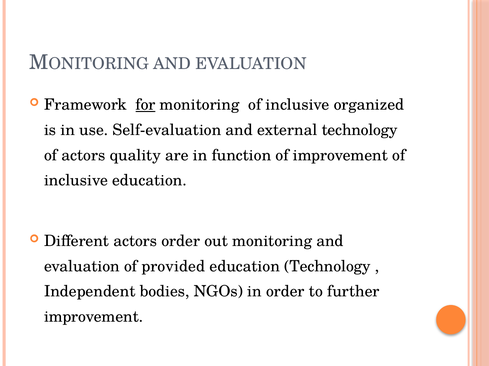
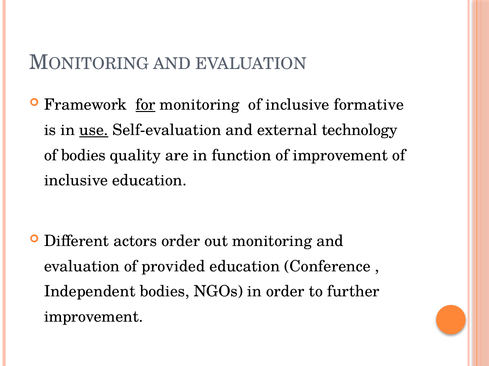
organized: organized -> formative (369, 105)
use underline: none -> present (94, 130)
of actors: actors -> bodies (83, 156)
education Technology: Technology -> Conference (327, 267)
